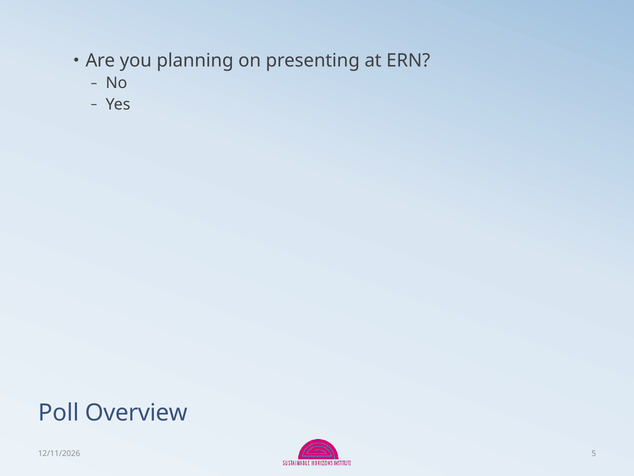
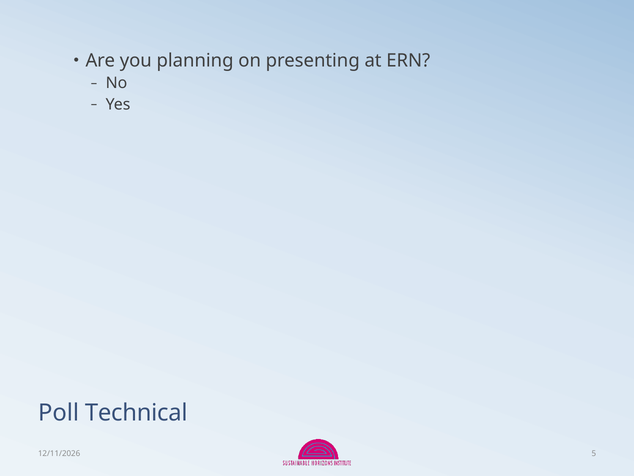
Overview: Overview -> Technical (136, 412)
